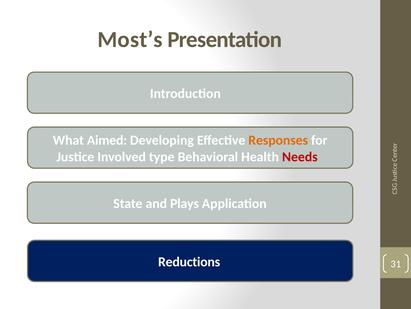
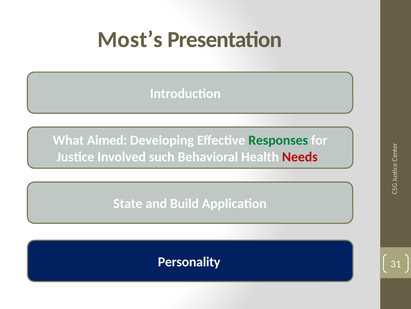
Responses colour: orange -> green (278, 140)
type: type -> such (162, 156)
Plays: Plays -> Build (185, 203)
Reductions: Reductions -> Personality (189, 261)
